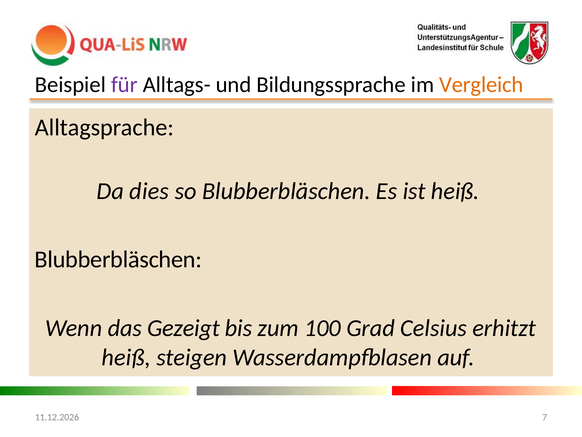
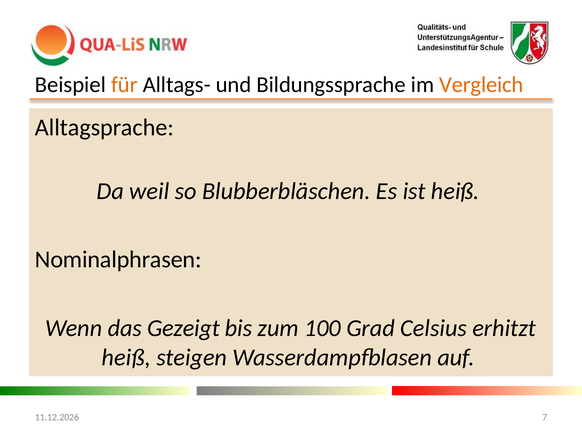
für colour: purple -> orange (124, 85)
dies: dies -> weil (149, 191)
Blubberbläschen: Blubberbläschen -> Nominalphrasen (118, 259)
